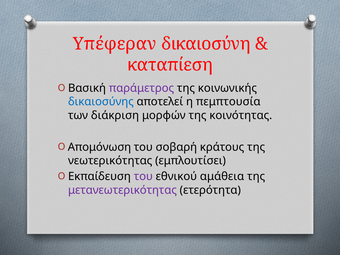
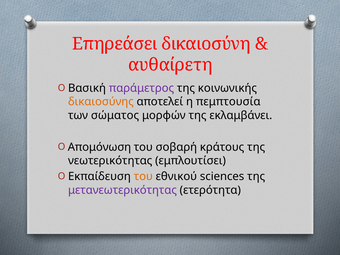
Υπέφεραν: Υπέφεραν -> Επηρεάσει (115, 44)
καταπίεση: καταπίεση -> αυθαίρετη (170, 65)
δικαιοσύνης colour: blue -> orange (101, 102)
διάκριση: διάκριση -> σώματος (115, 115)
κοινότητας: κοινότητας -> εκλαμβάνει (241, 115)
του colour: purple -> orange (143, 176)
αμάθεια: αμάθεια -> sciences (222, 176)
